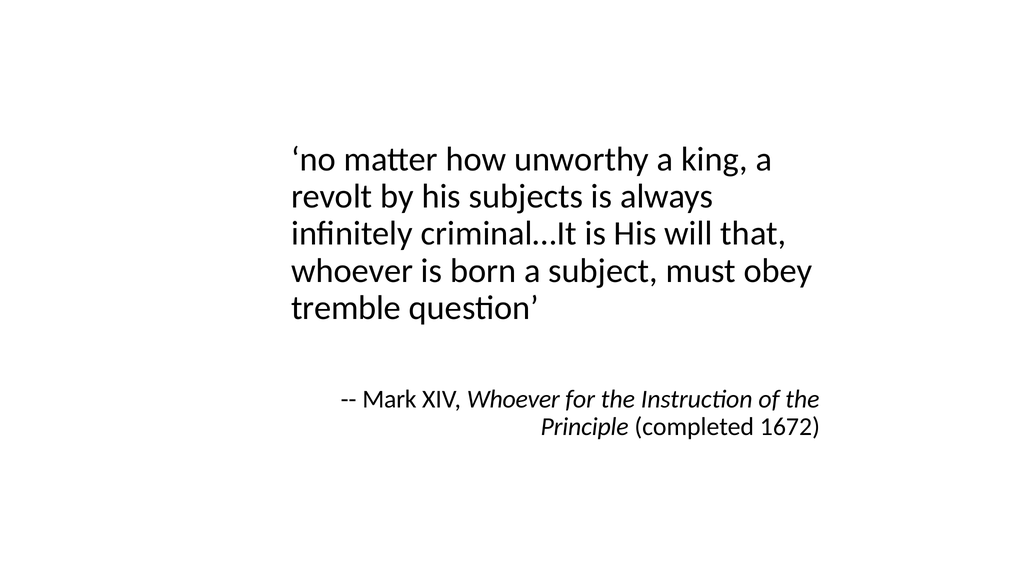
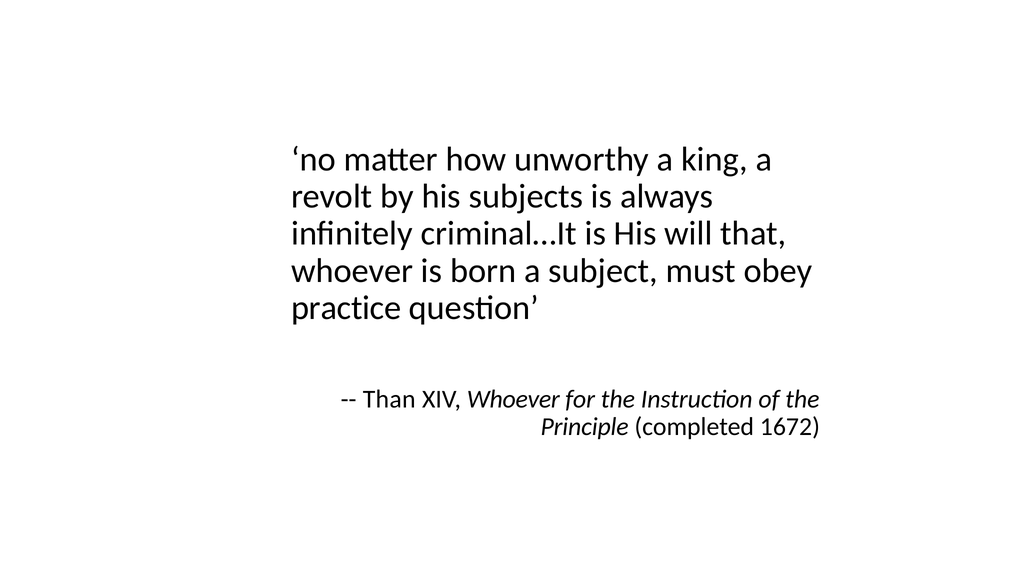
tremble: tremble -> practice (346, 308)
Mark: Mark -> Than (389, 399)
